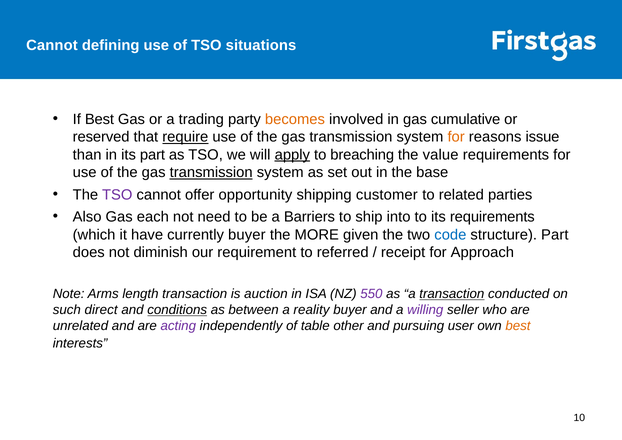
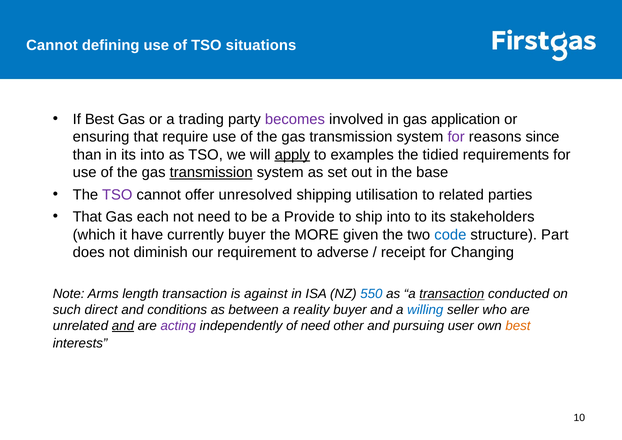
becomes colour: orange -> purple (295, 119)
cumulative: cumulative -> application (466, 119)
reserved: reserved -> ensuring (101, 137)
require underline: present -> none (185, 137)
for colour: orange -> purple (456, 137)
issue: issue -> since (543, 137)
its part: part -> into (152, 155)
breaching: breaching -> examples (362, 155)
value: value -> tidied (441, 155)
opportunity: opportunity -> unresolved (255, 195)
customer: customer -> utilisation (387, 195)
Also: Also -> That (87, 217)
Barriers: Barriers -> Provide (309, 217)
its requirements: requirements -> stakeholders (492, 217)
referred: referred -> adverse (343, 252)
Approach: Approach -> Changing (482, 252)
auction: auction -> against (266, 294)
550 colour: purple -> blue (371, 294)
conditions underline: present -> none (177, 310)
willing colour: purple -> blue (425, 310)
and underline: none -> present (123, 326)
of table: table -> need (315, 326)
